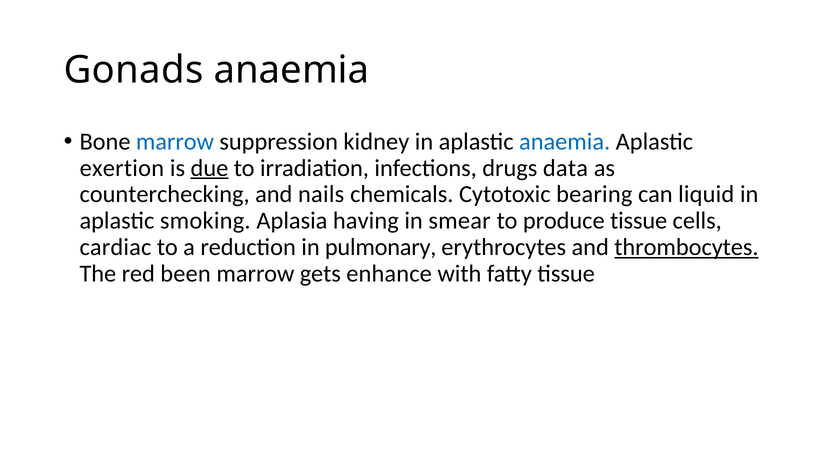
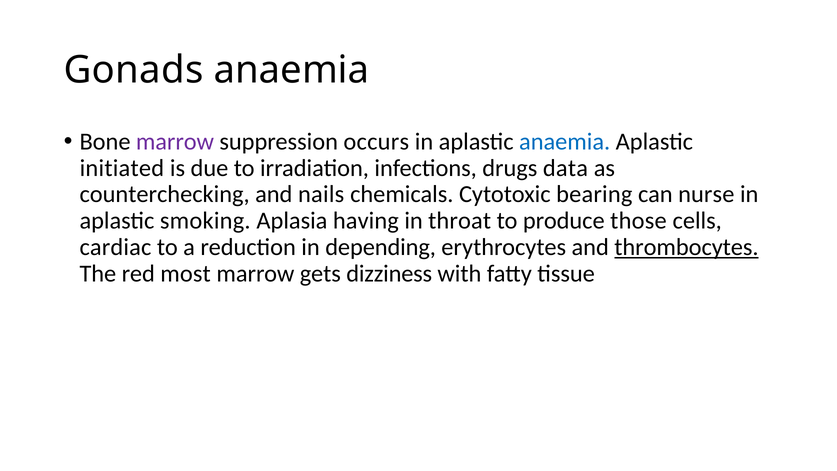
marrow colour: blue -> purple (175, 142)
kidney: kidney -> occurs (376, 142)
exertion: exertion -> initiated (122, 168)
due underline: present -> none (209, 168)
liquid: liquid -> nurse (706, 194)
smear: smear -> throat (460, 221)
produce tissue: tissue -> those (638, 221)
pulmonary: pulmonary -> depending (381, 247)
been: been -> most (186, 273)
enhance: enhance -> dizziness (389, 273)
